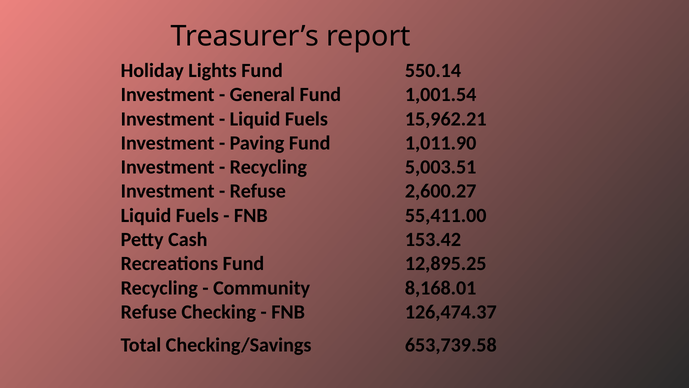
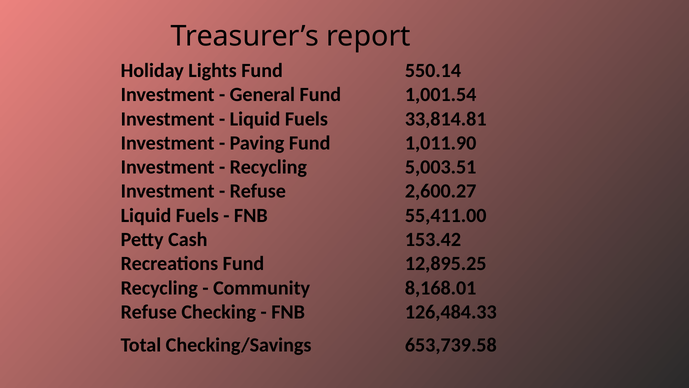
15,962.21: 15,962.21 -> 33,814.81 (446, 119)
126,474.37: 126,474.37 -> 126,484.33 (451, 312)
